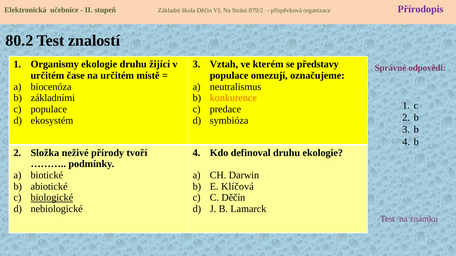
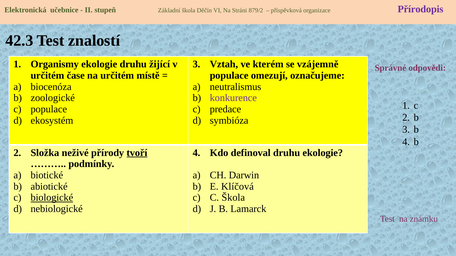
80.2: 80.2 -> 42.3 (19, 41)
představy: představy -> vzájemně (318, 64)
základními: základními -> zoologické (53, 98)
konkurence colour: orange -> purple (233, 98)
tvoří underline: none -> present (137, 153)
C Děčín: Děčín -> Škola (233, 198)
